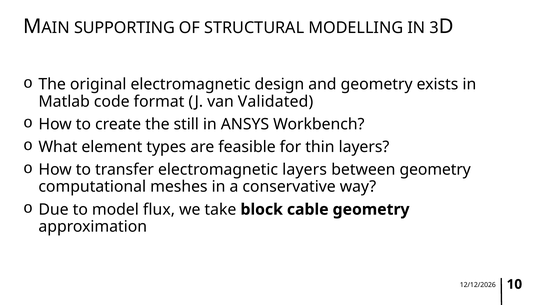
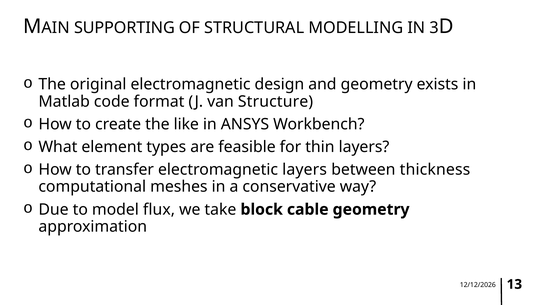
Validated: Validated -> Structure (276, 101)
still: still -> like (186, 124)
between geometry: geometry -> thickness (435, 169)
10: 10 -> 13 (514, 284)
